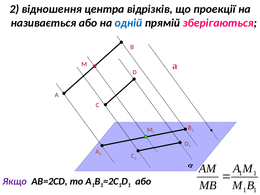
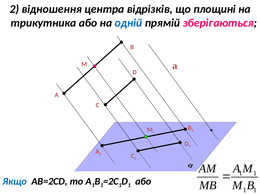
проекції: проекції -> площині (215, 9)
називається: називається -> трикутника (44, 23)
Якщо colour: purple -> blue (15, 181)
